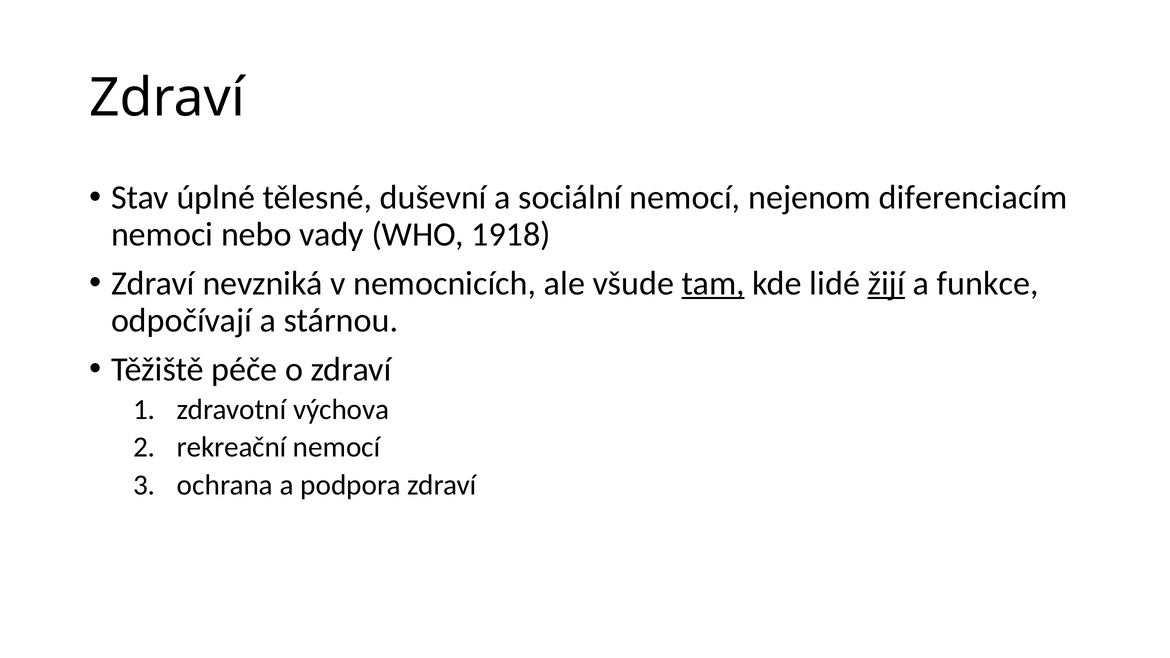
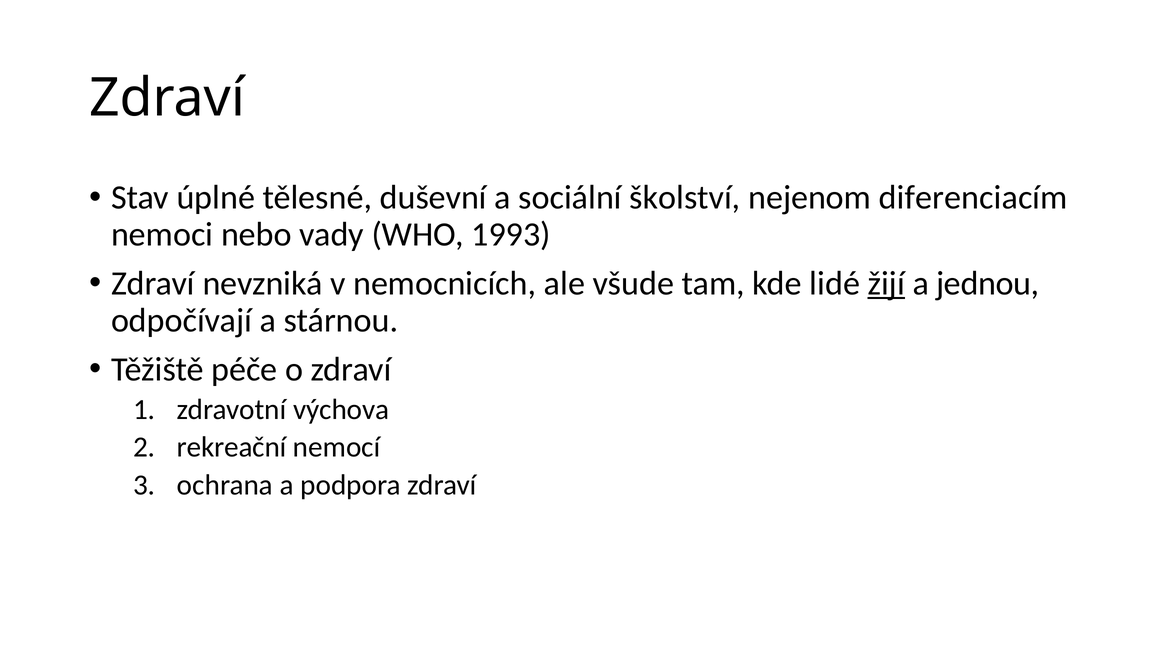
sociální nemocí: nemocí -> školství (685, 198)
1918: 1918 -> 1993 (511, 235)
tam underline: present -> none (713, 284)
funkce: funkce -> jednou (988, 284)
